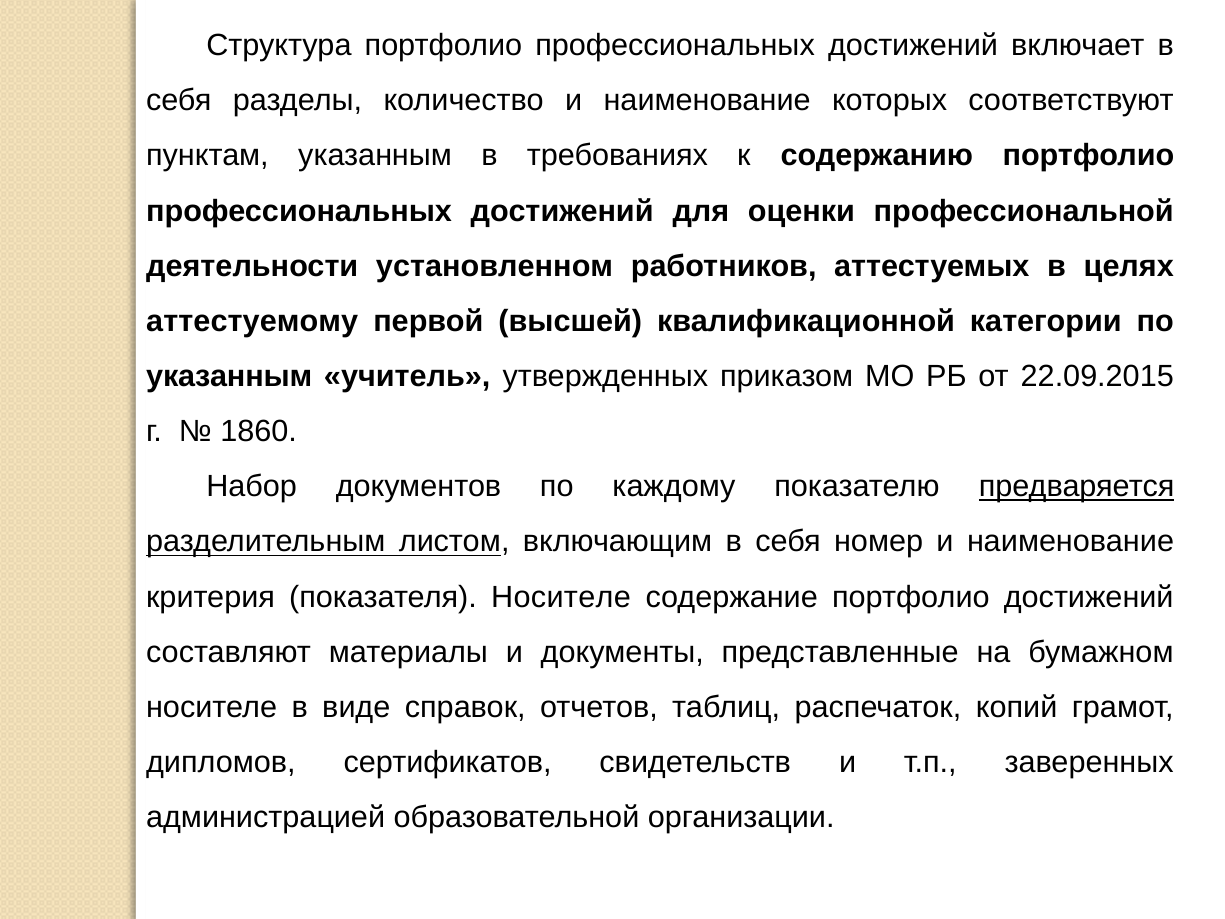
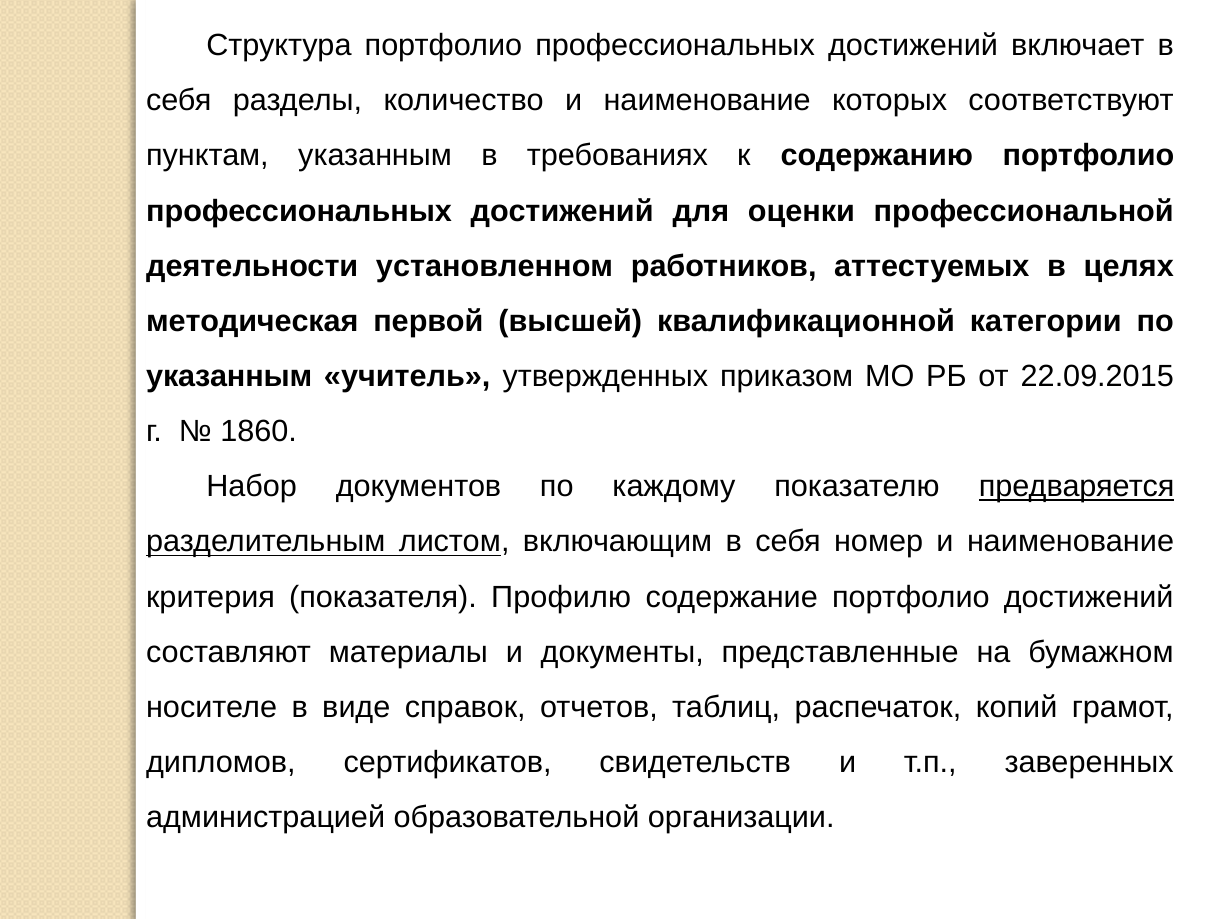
аттестуемому: аттестуемому -> методическая (252, 321)
показателя Носителе: Носителе -> Профилю (561, 597)
